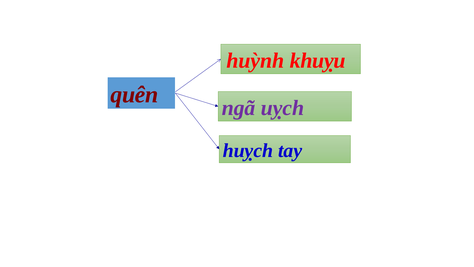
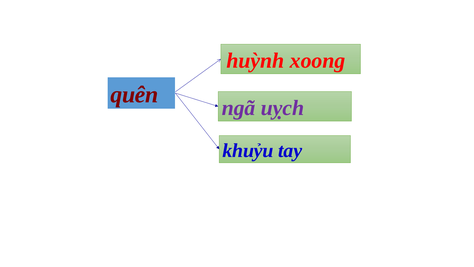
khuỵu: khuỵu -> xoong (318, 61)
huỵch: huỵch -> khuỷu (248, 150)
